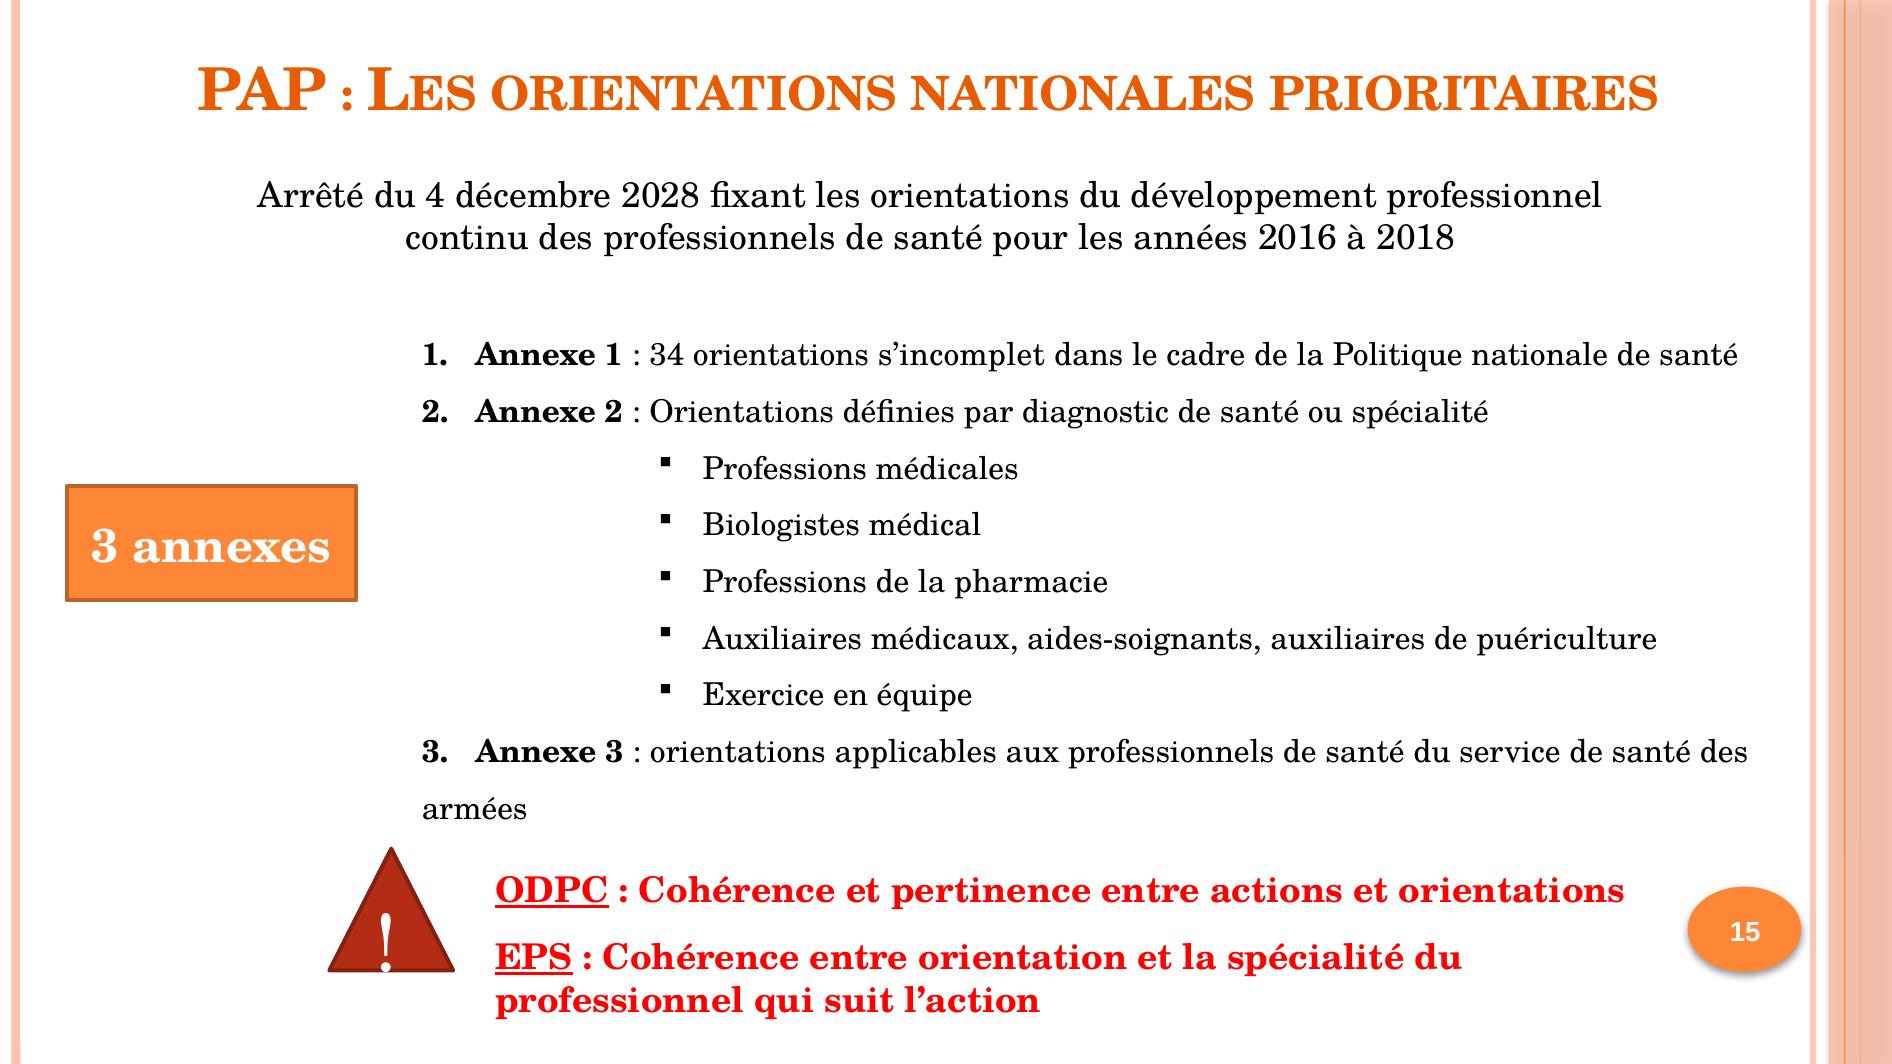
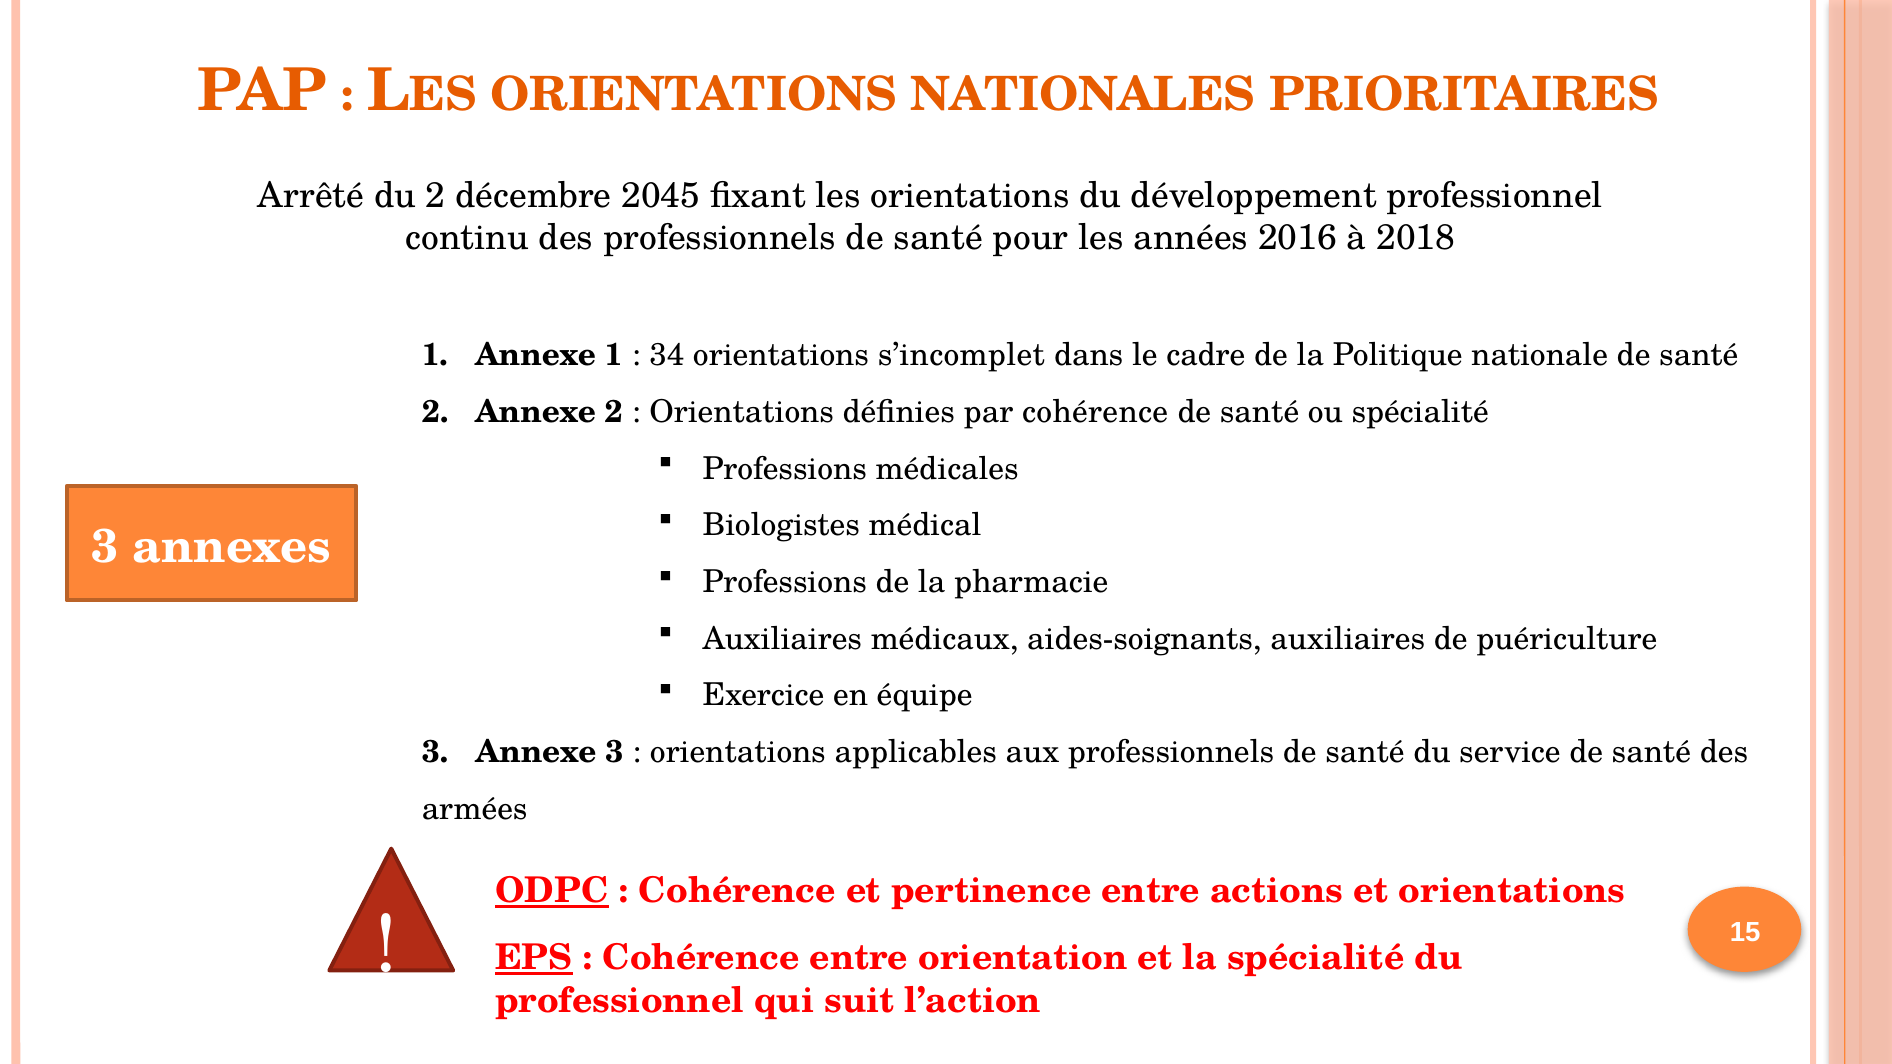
du 4: 4 -> 2 (436, 196)
2028: 2028 -> 2045 (661, 196)
par diagnostic: diagnostic -> cohérence (1095, 412)
